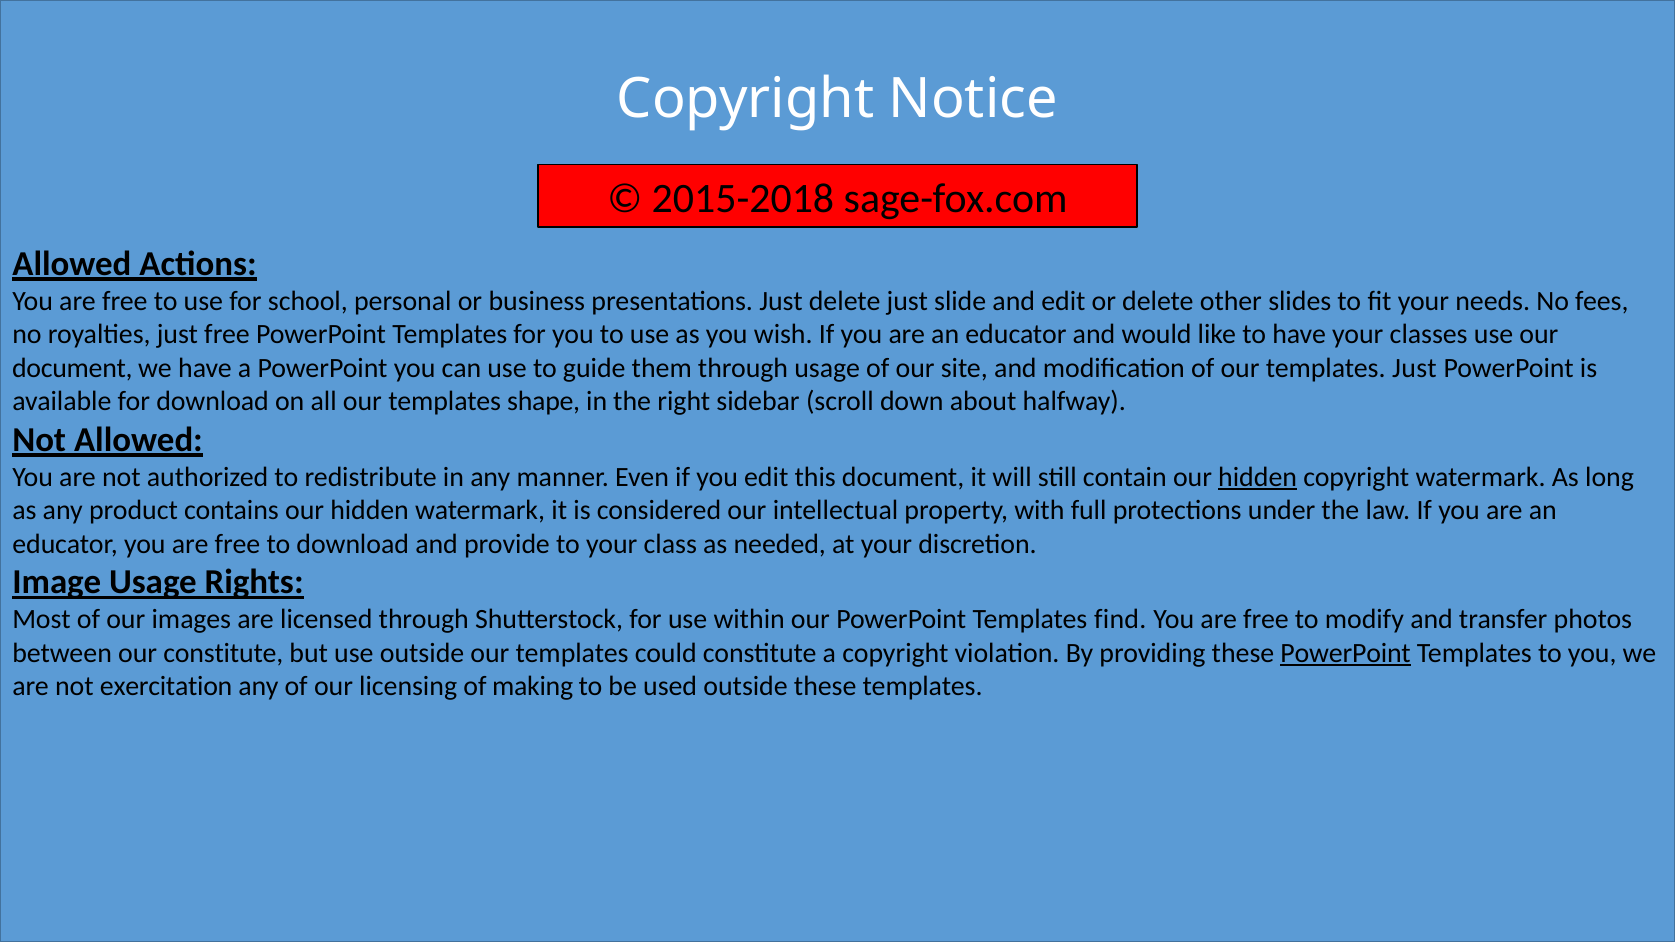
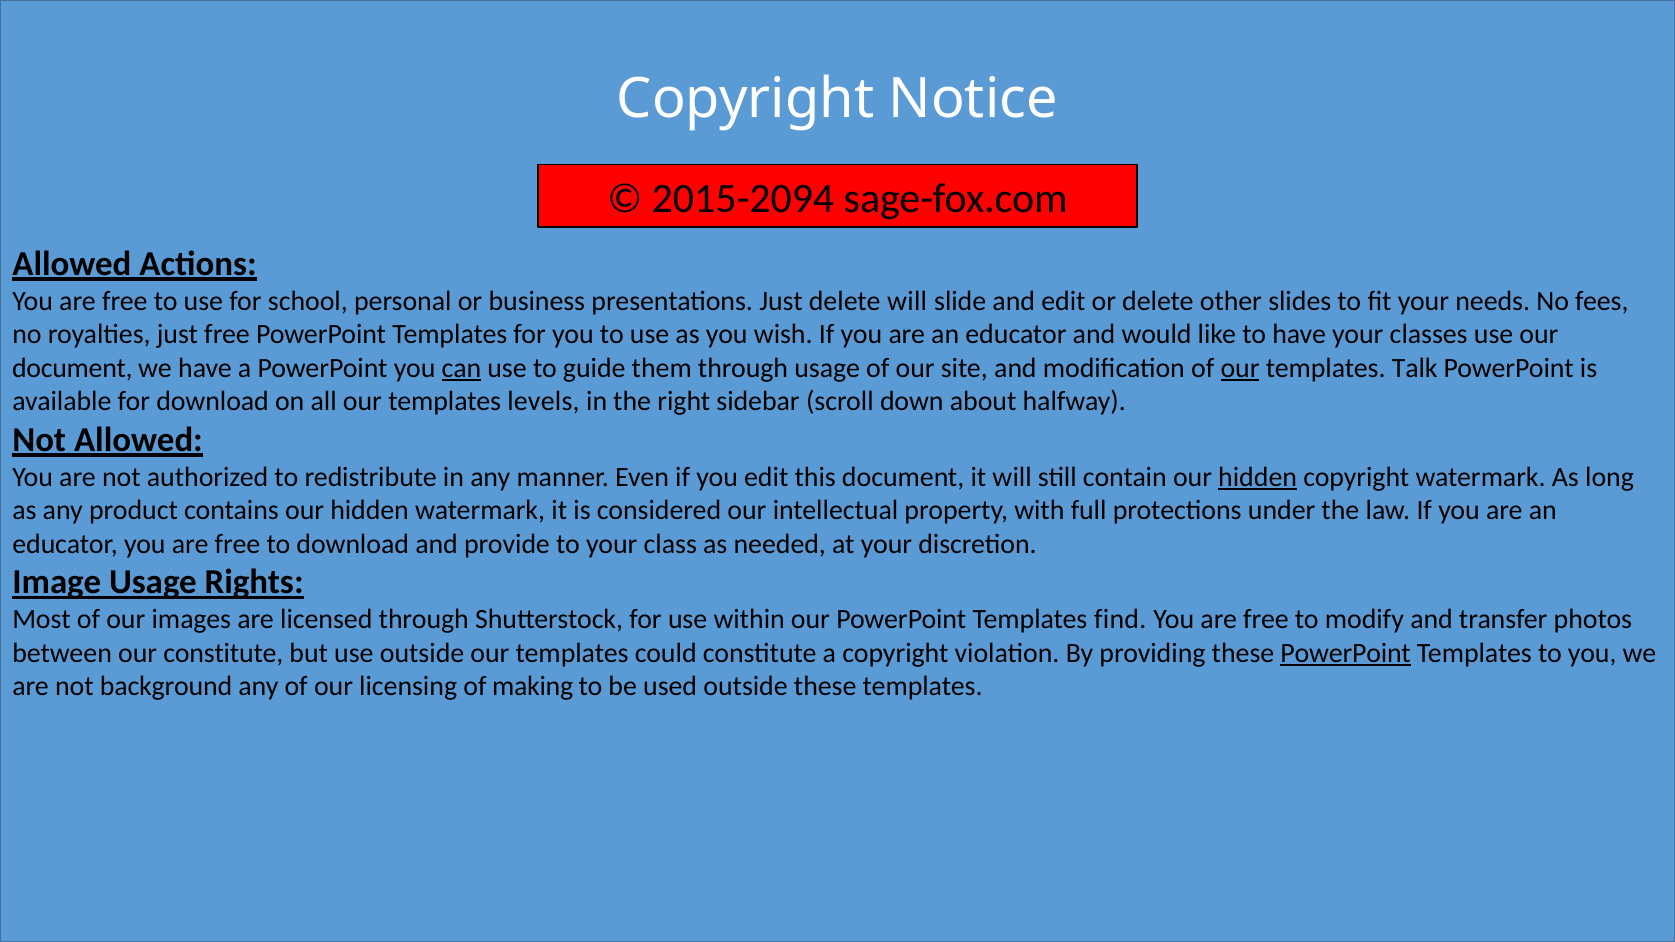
2015-2018: 2015-2018 -> 2015-2094 (743, 199)
delete just: just -> will (907, 301)
can underline: none -> present (461, 368)
our underline: none -> present (1240, 368)
templates Just: Just -> Talk (1415, 368)
shape: shape -> levels (543, 402)
exercitation: exercitation -> background (166, 686)
